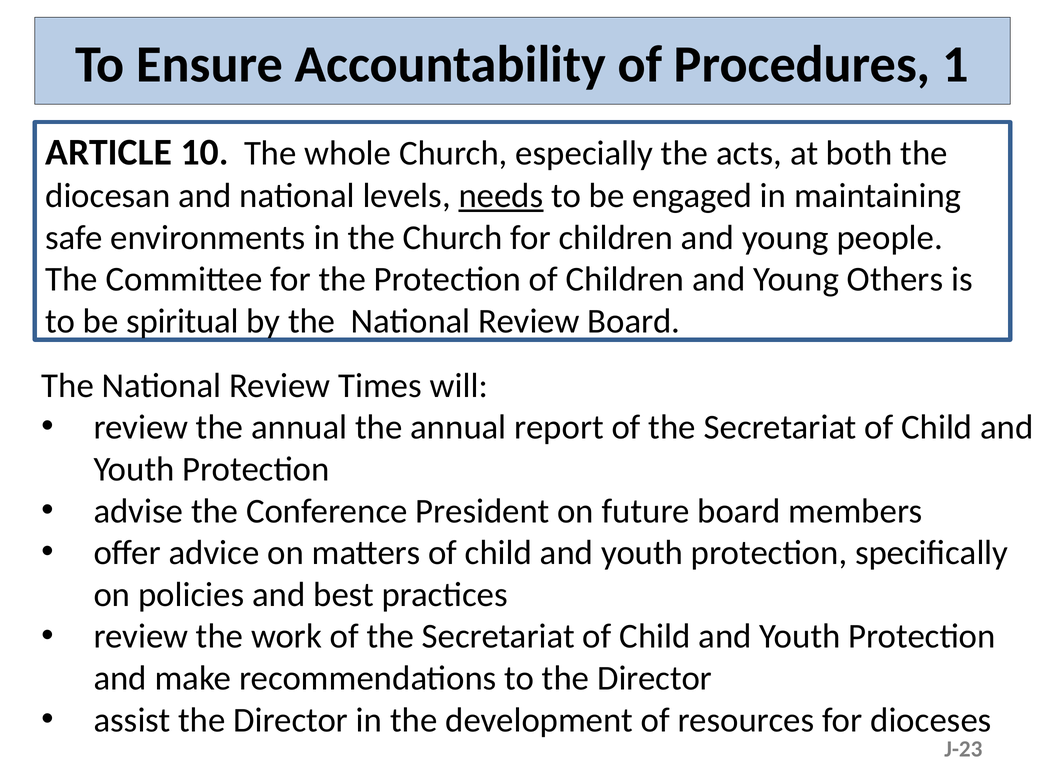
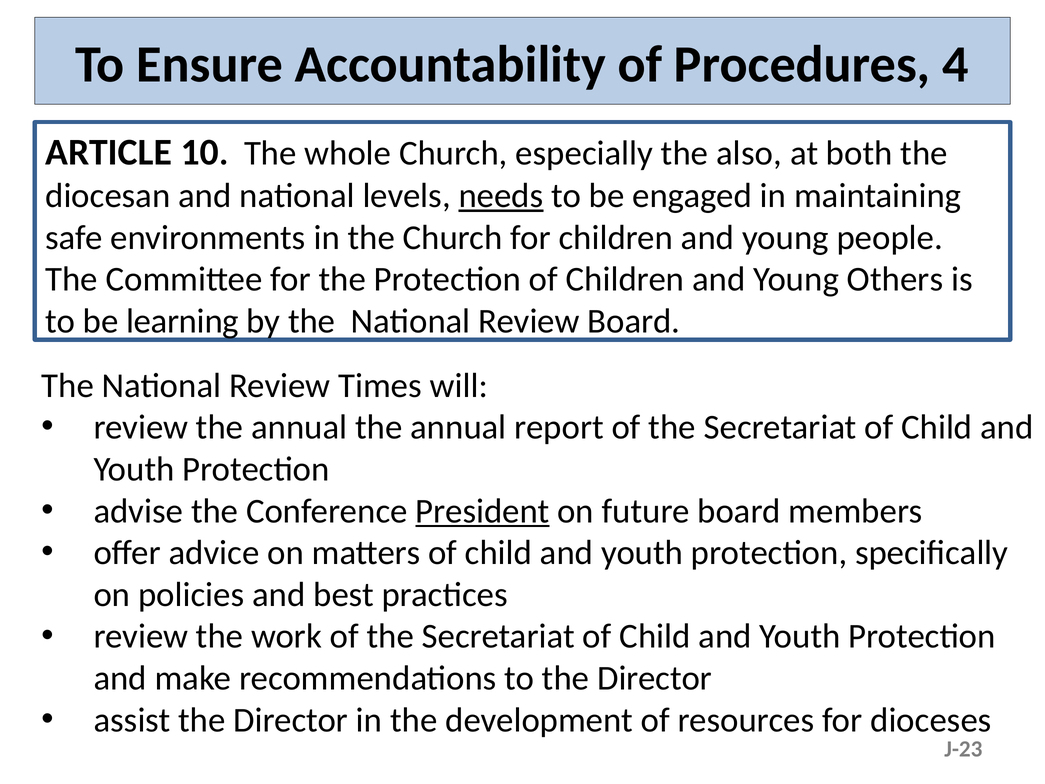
1: 1 -> 4 (955, 65)
acts: acts -> also (749, 153)
spiritual: spiritual -> learning (183, 321)
President underline: none -> present (482, 511)
